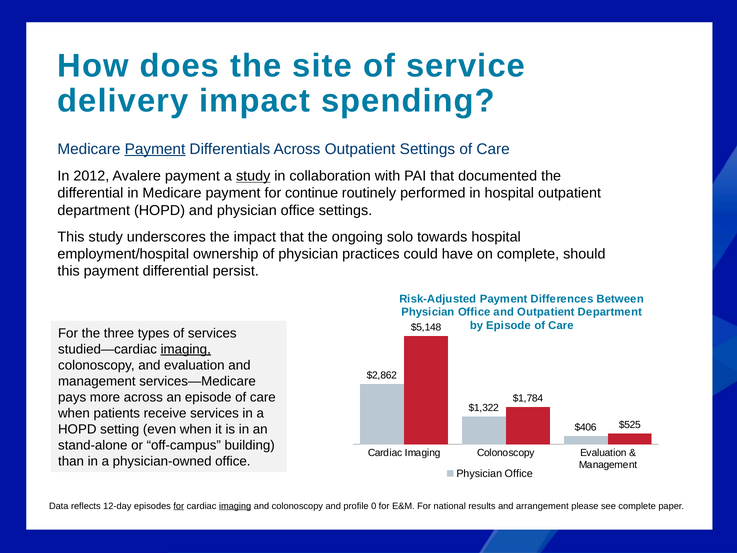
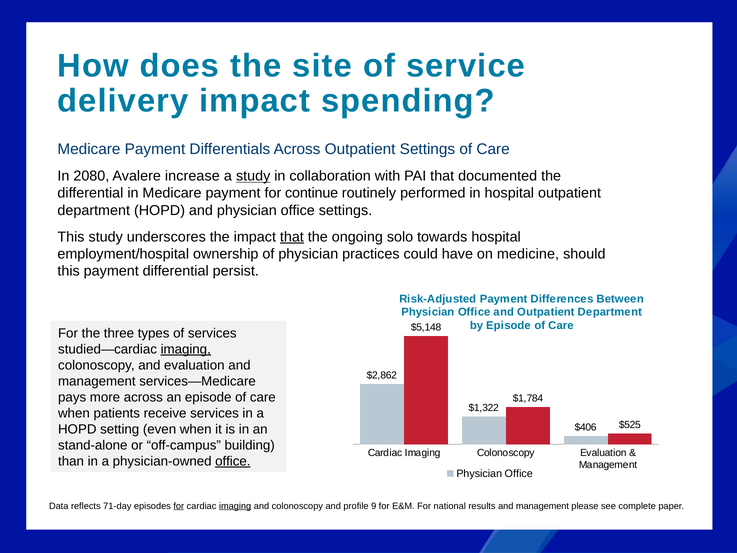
Payment underline: present -> none (155, 149)
2012: 2012 -> 2080 (91, 176)
Avalere payment: payment -> increase (192, 176)
that underline: none -> present (292, 237)
on complete: complete -> medicine (528, 254)
office underline: none -> present (233, 461)
12-day: 12-day -> 71-day (117, 506)
0: 0 -> 9 (374, 506)
results and arrangement: arrangement -> management (542, 506)
